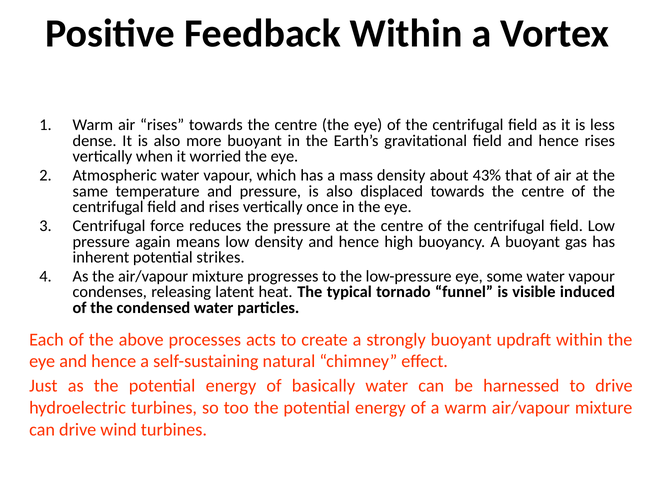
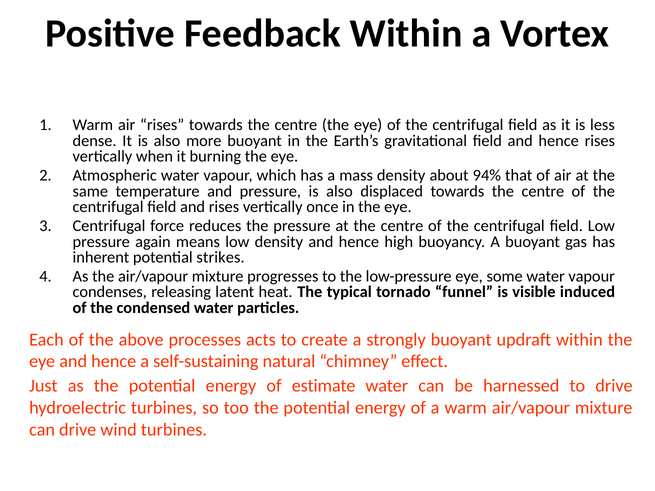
worried: worried -> burning (215, 157)
43%: 43% -> 94% (487, 176)
basically: basically -> estimate (324, 386)
